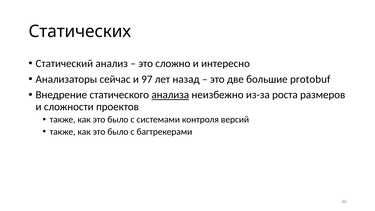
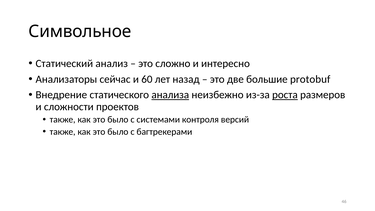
Статических: Статических -> Символьное (80, 32)
97: 97 -> 60 (147, 79)
роста underline: none -> present (285, 95)
